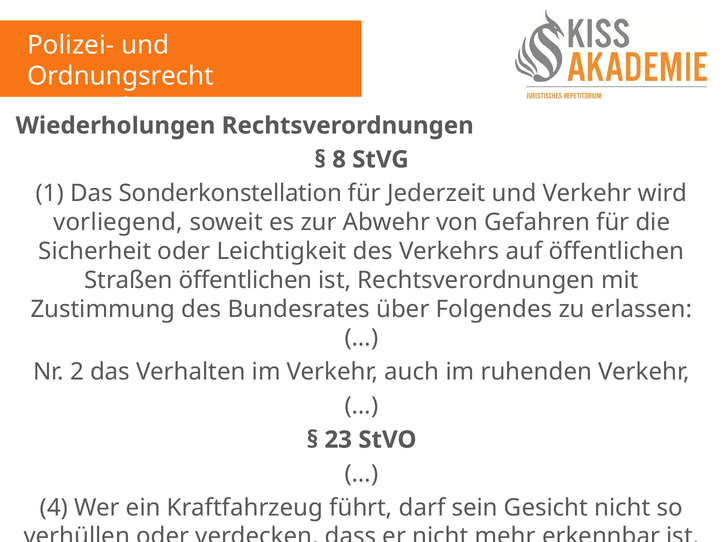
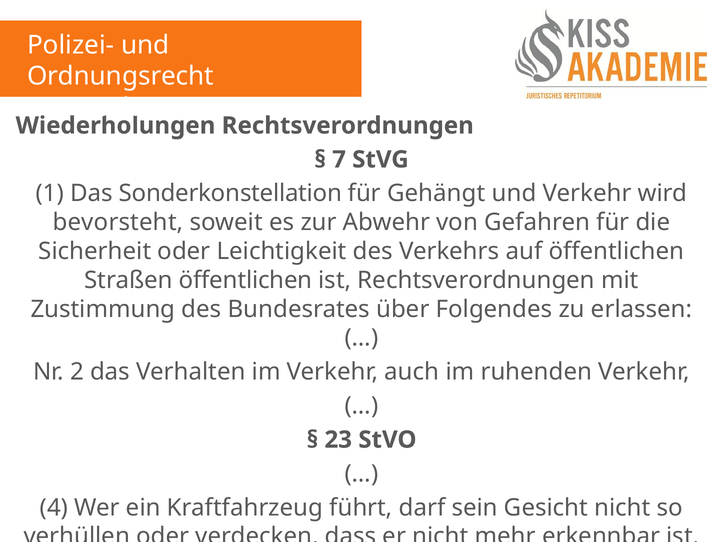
8: 8 -> 7 (339, 160)
Jederzeit: Jederzeit -> Gehängt (436, 194)
vorliegend: vorliegend -> bevorsteht (118, 222)
